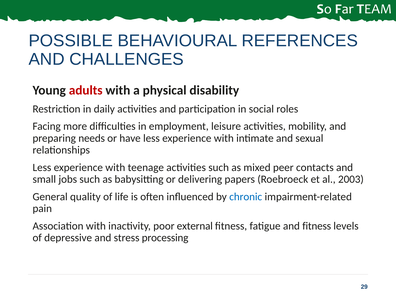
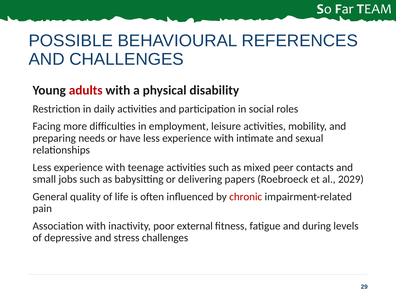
2003: 2003 -> 2029 (351, 179)
chronic colour: blue -> red (246, 197)
and fitness: fitness -> during (317, 226)
stress processing: processing -> challenges (165, 238)
